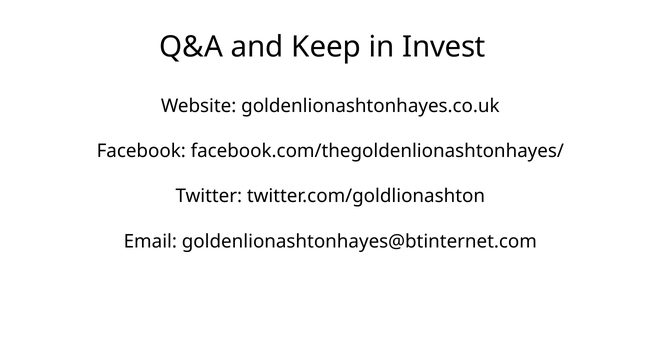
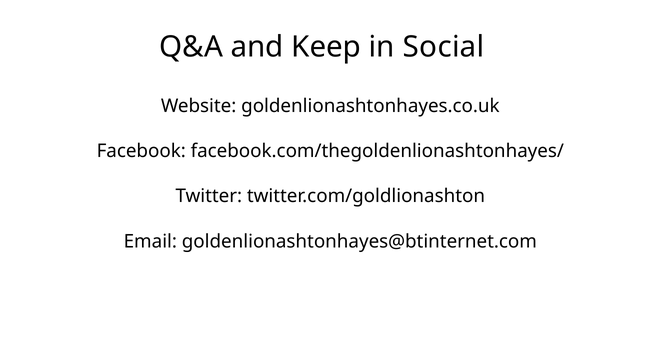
Invest: Invest -> Social (444, 47)
